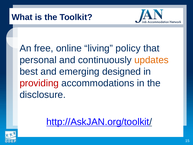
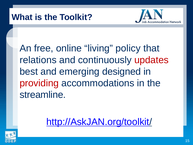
personal: personal -> relations (38, 60)
updates colour: orange -> red (151, 60)
disclosure: disclosure -> streamline (43, 95)
